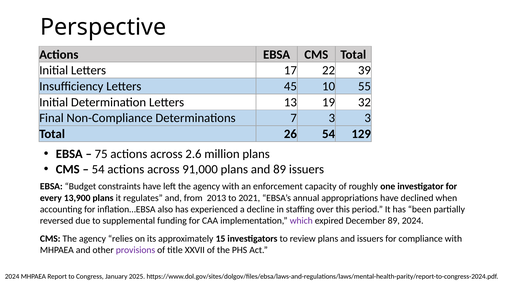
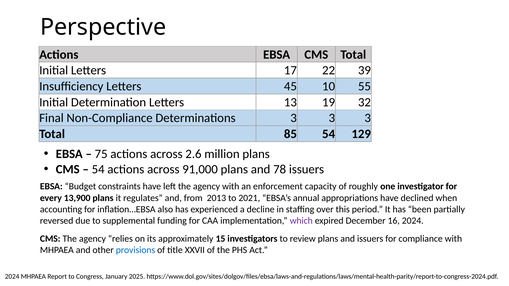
Determinations 7: 7 -> 3 (294, 118)
26: 26 -> 85 (290, 134)
and 89: 89 -> 78 (280, 169)
December 89: 89 -> 16 (394, 221)
provisions colour: purple -> blue (136, 250)
